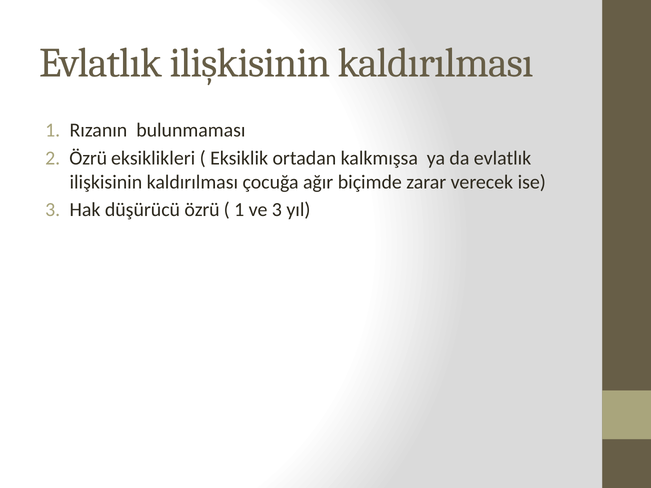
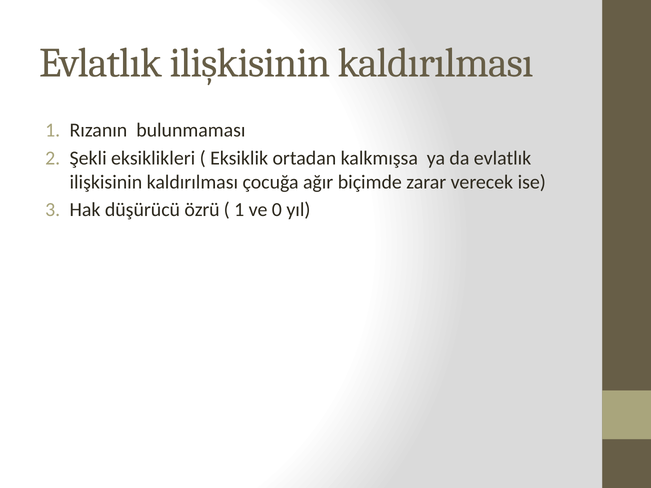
Özrü: Özrü -> Şekli (88, 158)
ve 3: 3 -> 0 (277, 210)
